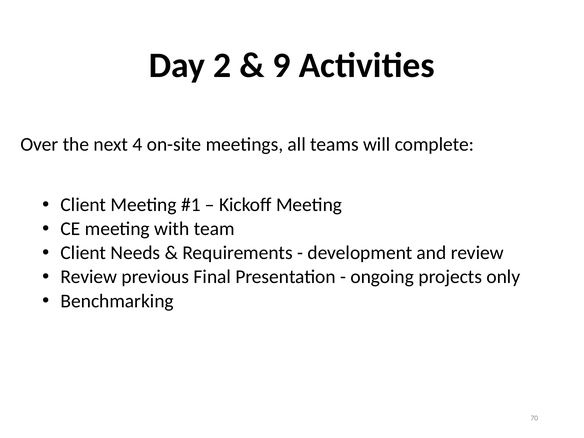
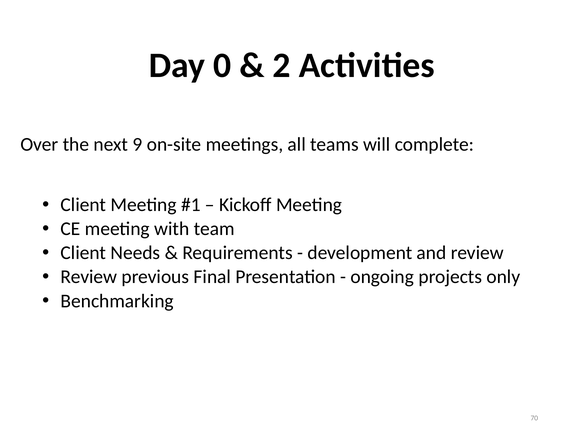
2: 2 -> 0 (222, 65)
9: 9 -> 2 (282, 65)
4: 4 -> 9 (138, 144)
